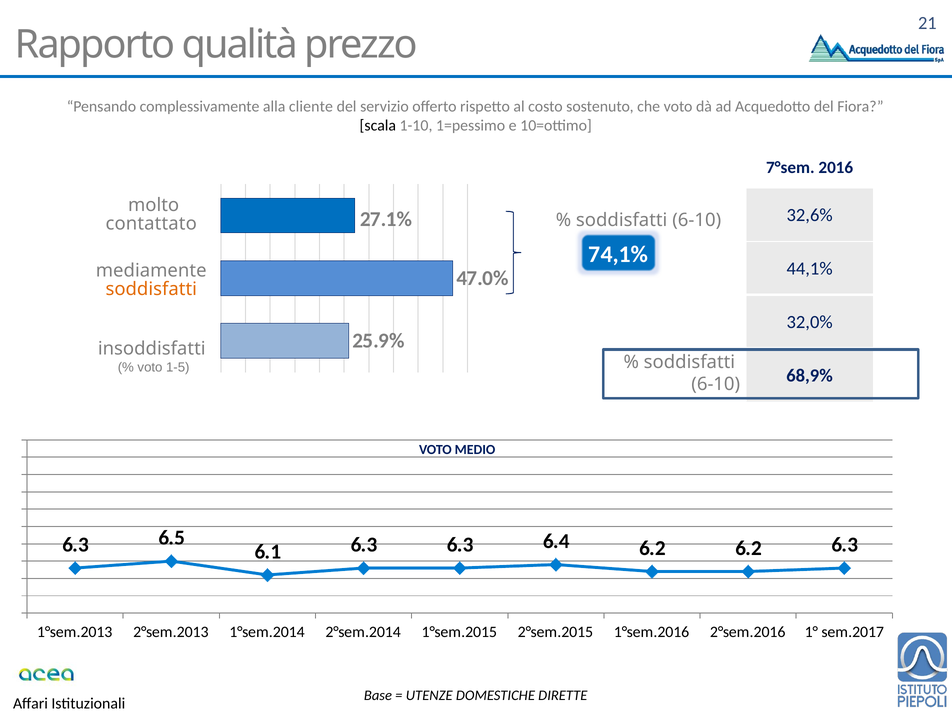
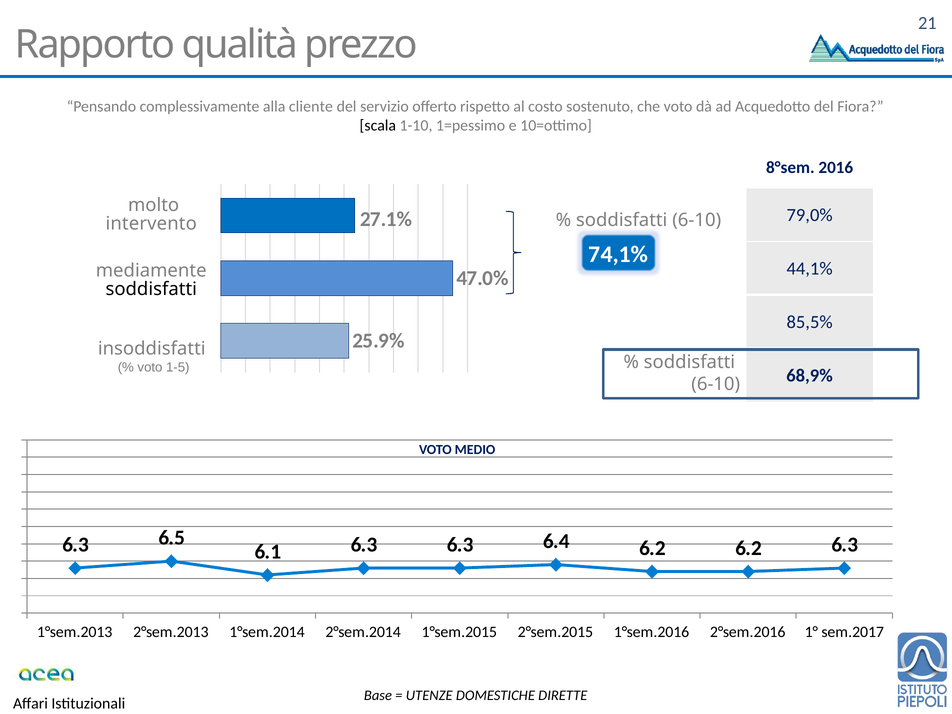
7°sem: 7°sem -> 8°sem (790, 168)
32,6%: 32,6% -> 79,0% (810, 215)
contattato: contattato -> intervento (151, 224)
soddisfatti colour: orange -> black (151, 289)
32,0%: 32,0% -> 85,5% (810, 322)
